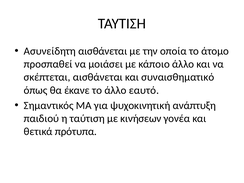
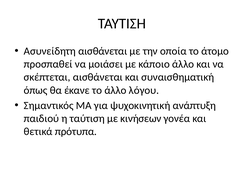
συναισθηματικό: συναισθηματικό -> συναισθηματική (178, 77)
εαυτό: εαυτό -> λόγου (144, 90)
